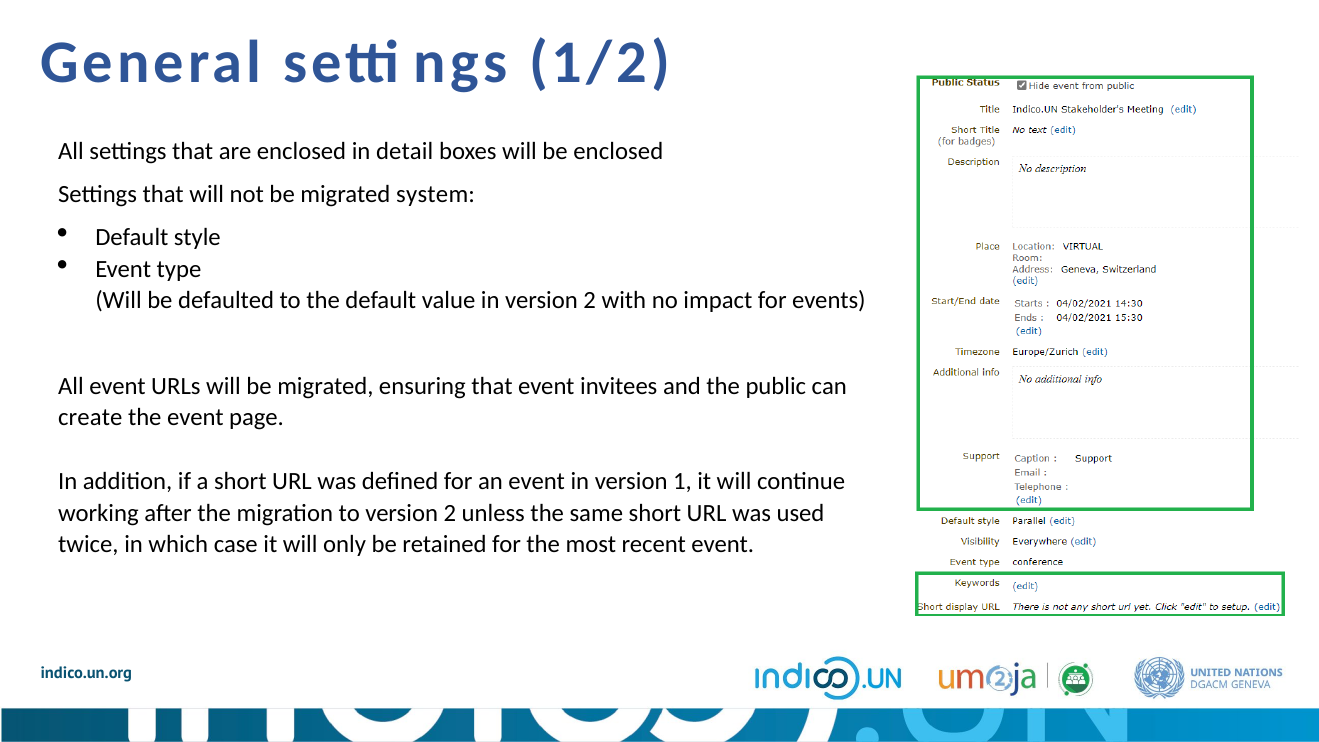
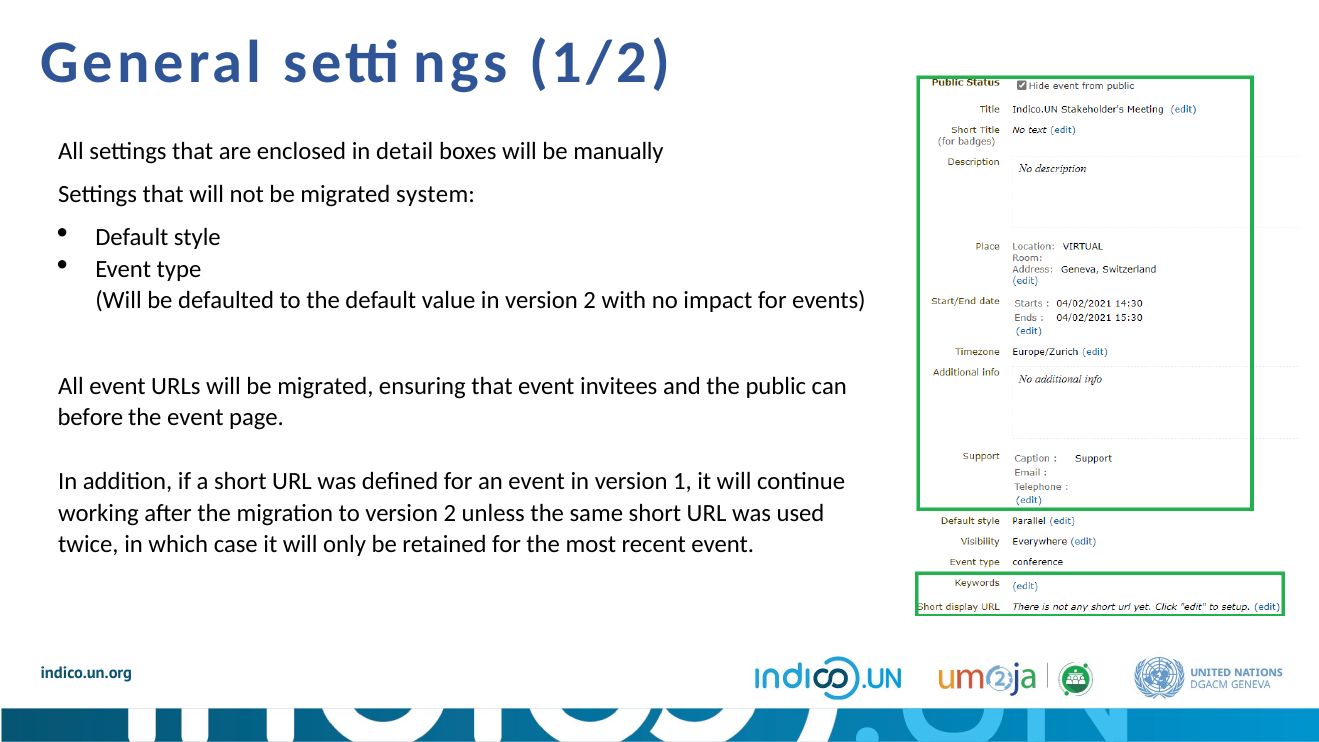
be enclosed: enclosed -> manually (618, 152)
create: create -> before (90, 418)
